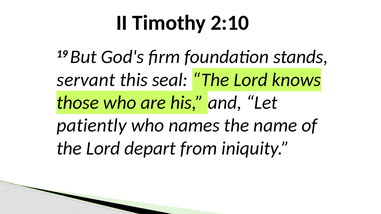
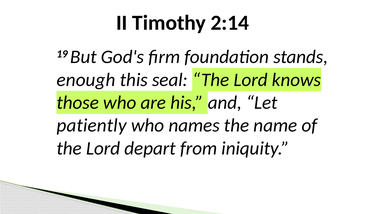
2:10: 2:10 -> 2:14 (230, 23)
servant: servant -> enough (86, 80)
